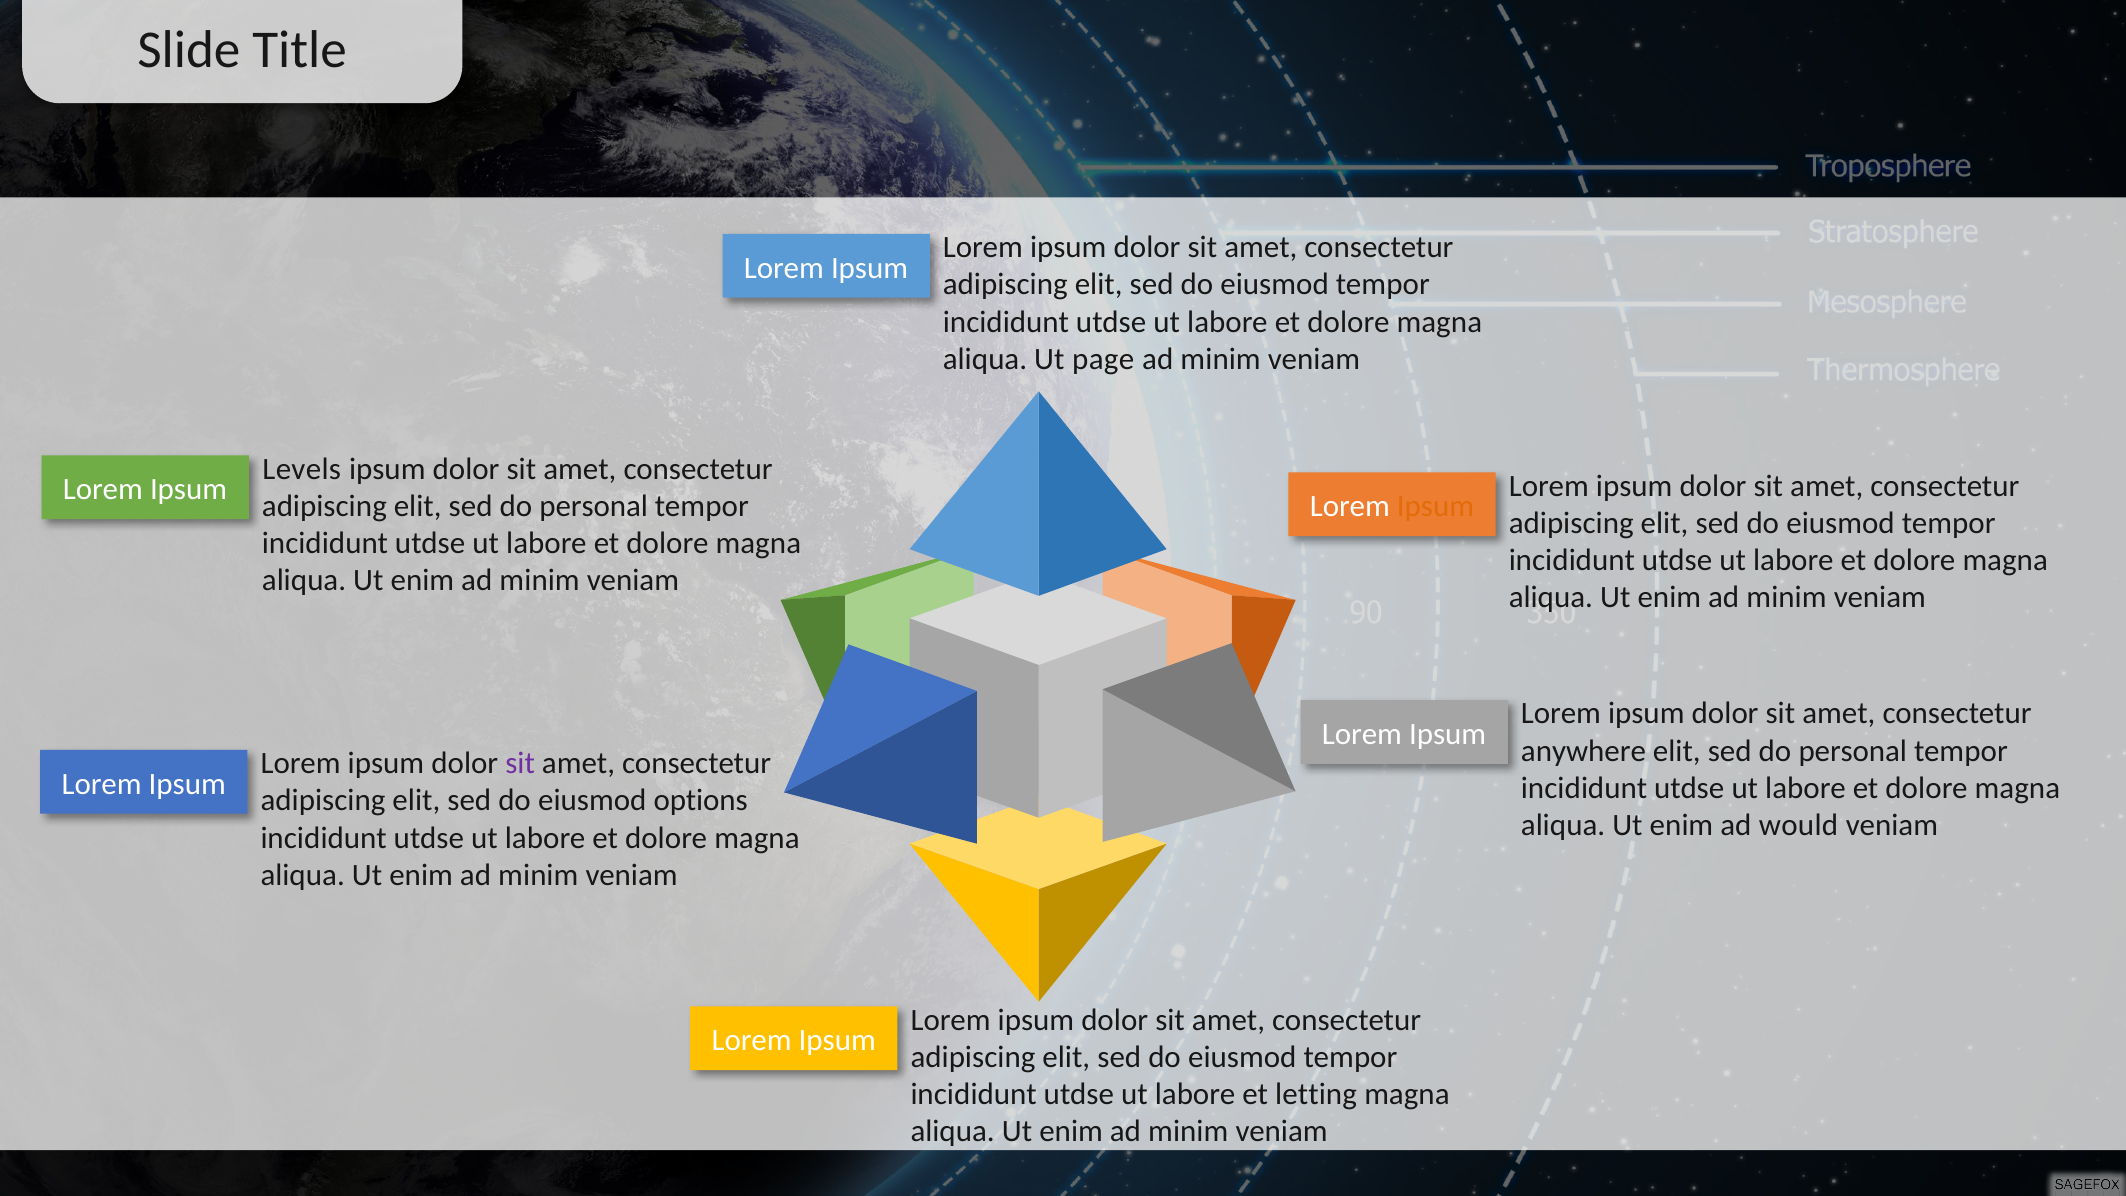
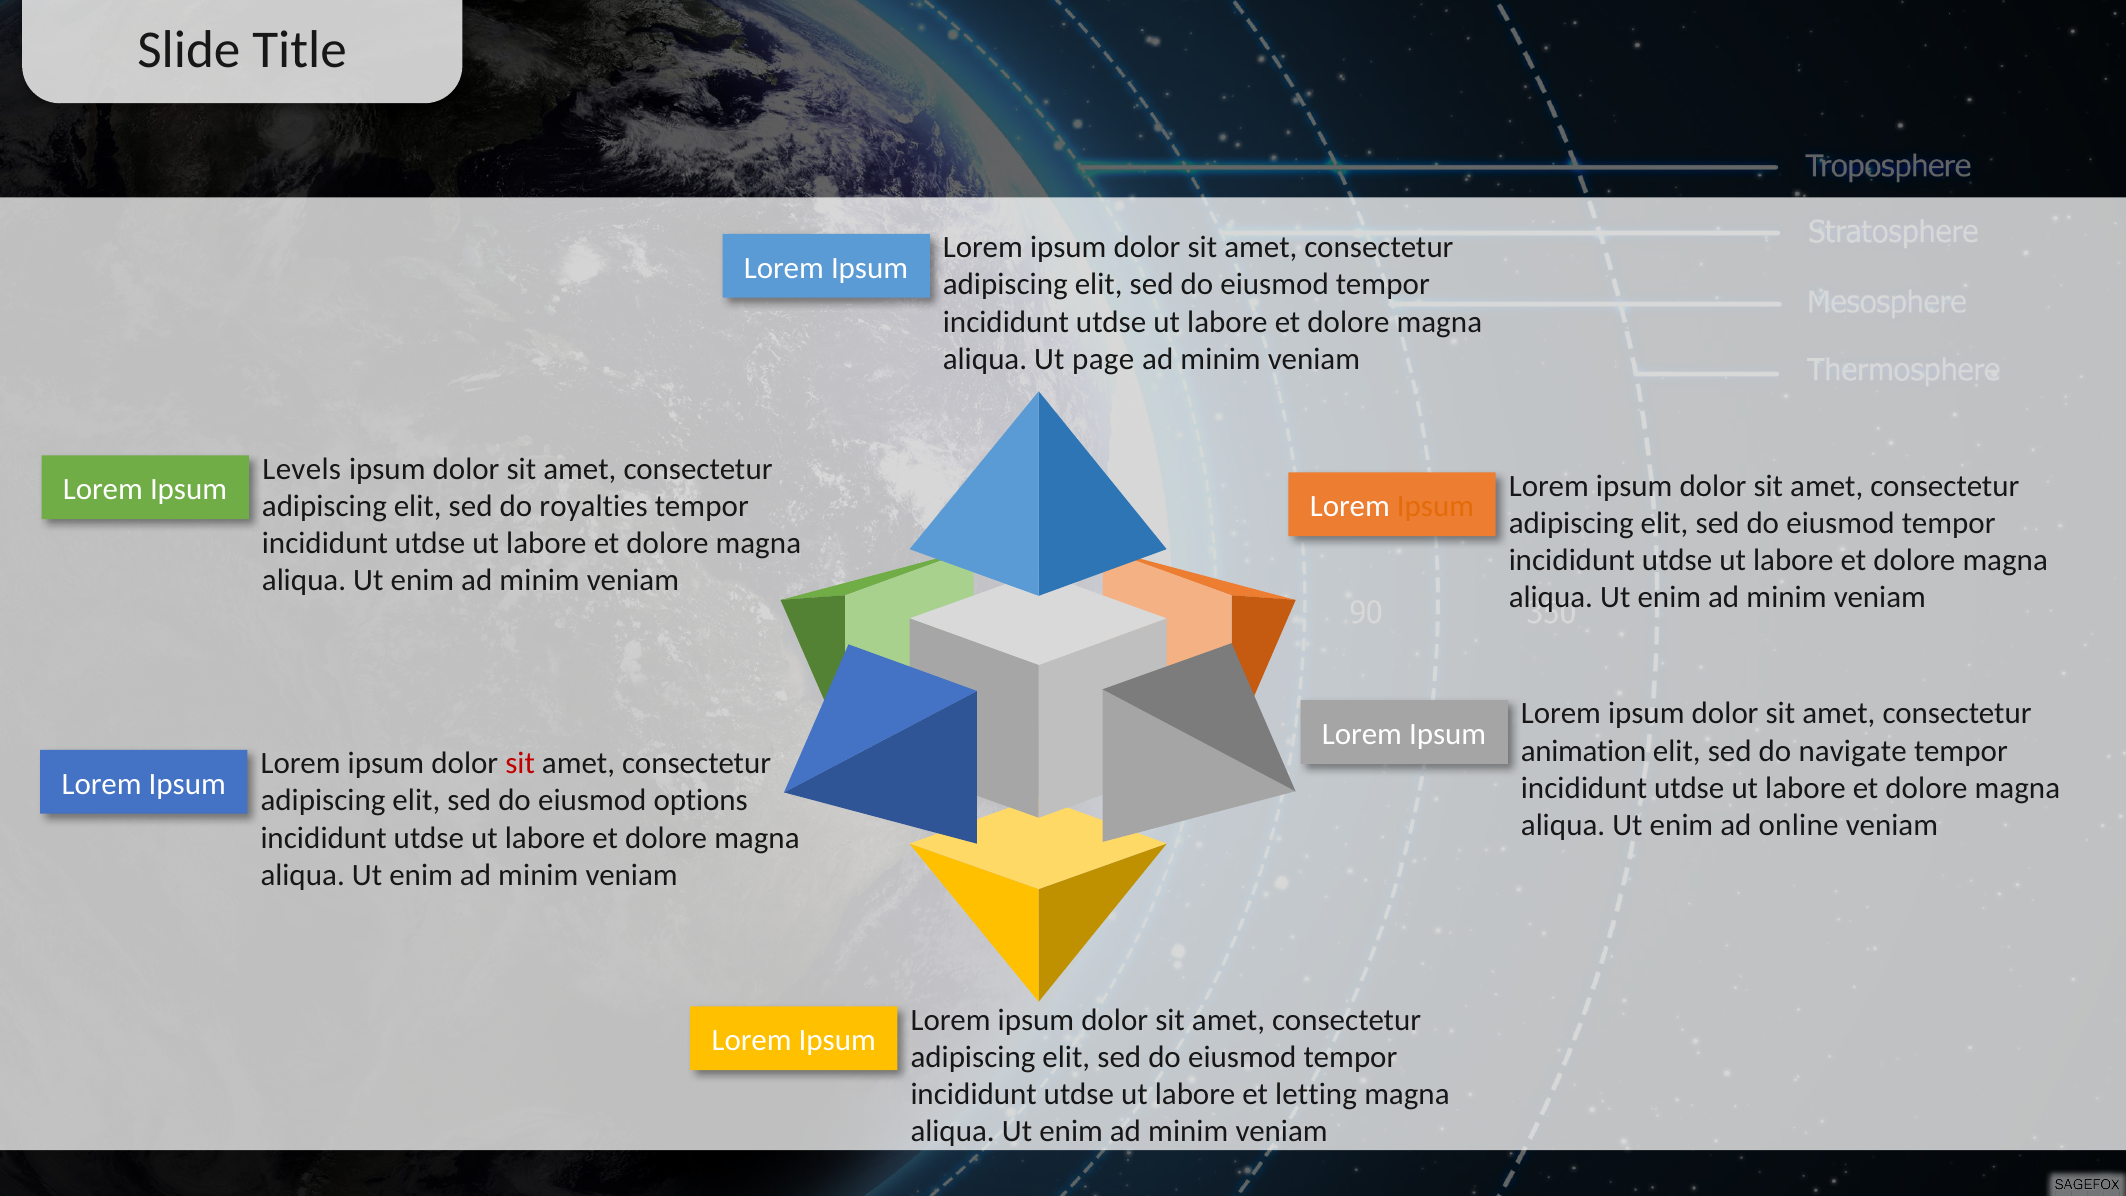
personal: personal -> royalties (594, 506)
anywhere: anywhere -> animation (1584, 751)
personal: personal -> navigate (1853, 751)
sit colour: purple -> red (520, 763)
would: would -> online (1799, 825)
